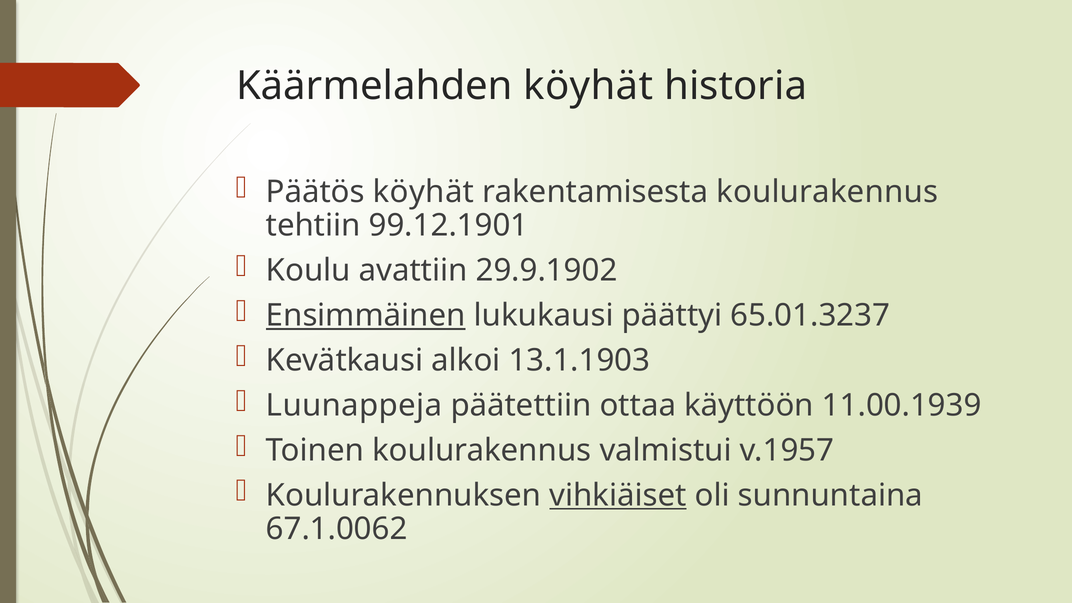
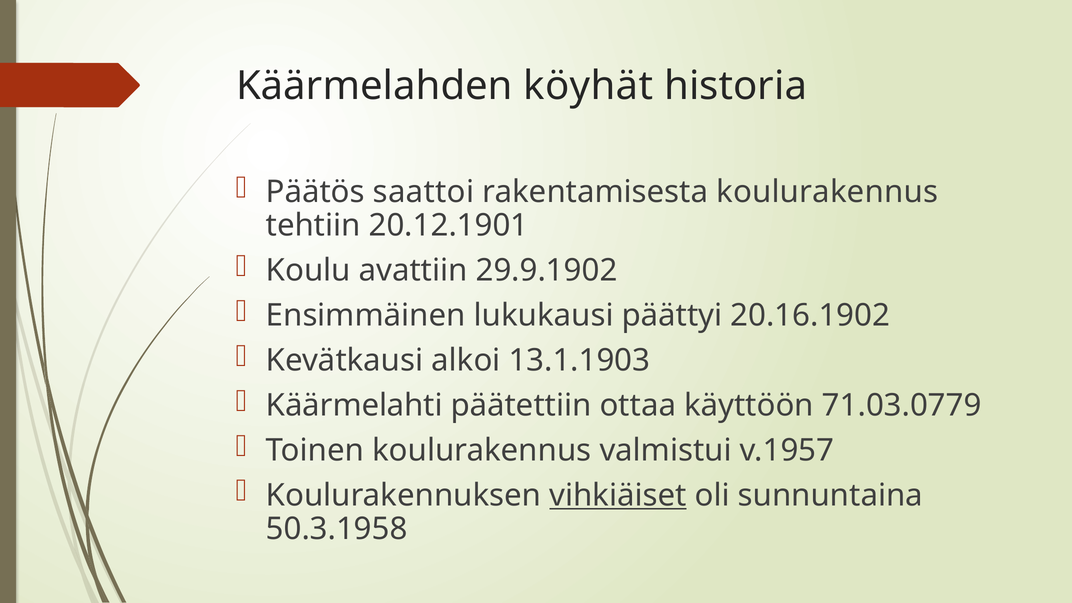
Päätös köyhät: köyhät -> saattoi (424, 192)
99.12.1901: 99.12.1901 -> 20.12.1901 (449, 226)
Ensimmäinen underline: present -> none (366, 315)
65.01.3237: 65.01.3237 -> 20.16.1902 (810, 315)
Luunappeja: Luunappeja -> Käärmelahti (354, 405)
11.00.1939: 11.00.1939 -> 71.03.0779 (902, 405)
67.1.0062: 67.1.0062 -> 50.3.1958 (337, 529)
